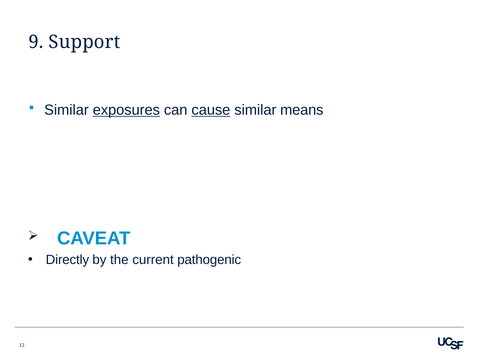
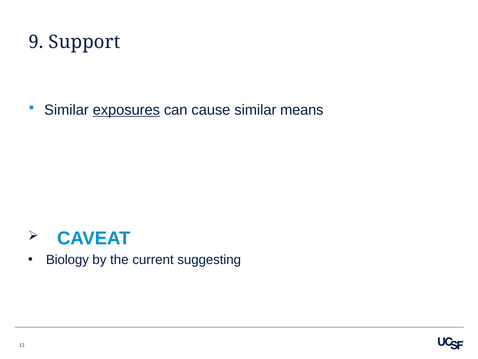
cause underline: present -> none (211, 110)
Directly: Directly -> Biology (67, 259)
pathogenic: pathogenic -> suggesting (209, 259)
